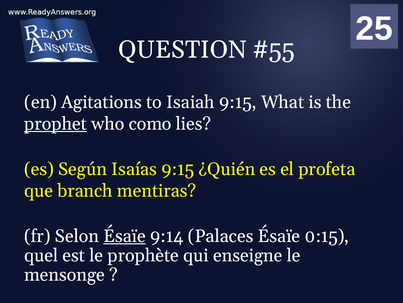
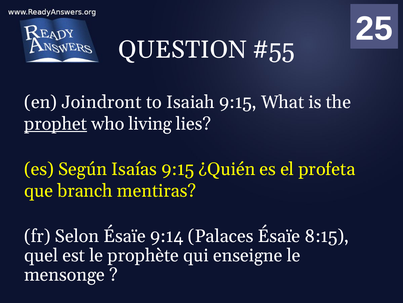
Agitations: Agitations -> Joindront (101, 102)
como: como -> living (150, 123)
Ésaïe underline: present -> none (125, 236)
0:15: 0:15 -> 8:15 (327, 236)
